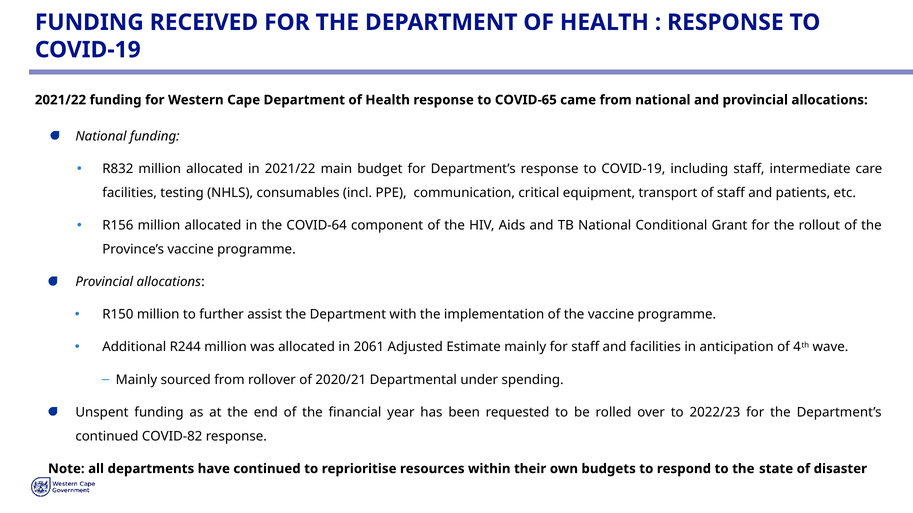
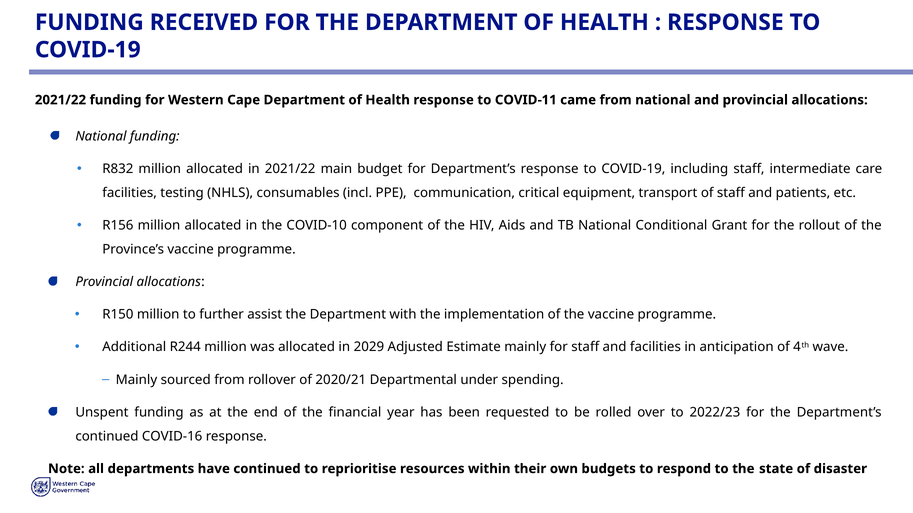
COVID-65: COVID-65 -> COVID-11 (526, 100)
COVID-64: COVID-64 -> COVID-10 (317, 226)
2061: 2061 -> 2029 (369, 347)
COVID-82: COVID-82 -> COVID-16 (172, 437)
